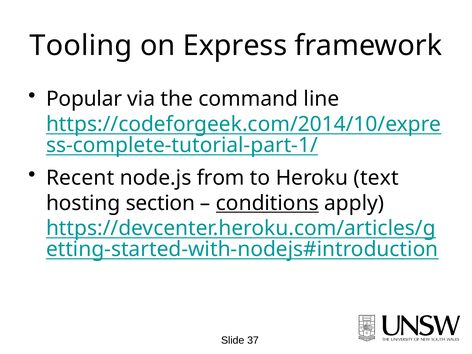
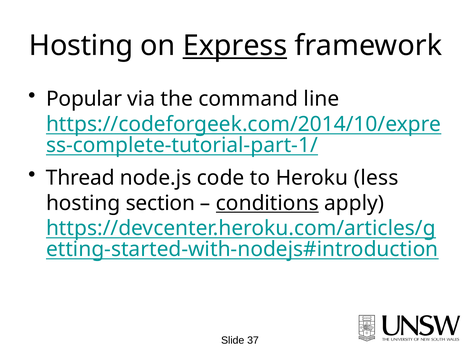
Tooling: Tooling -> Hosting (81, 46)
Express underline: none -> present (235, 46)
Recent: Recent -> Thread (80, 178)
from: from -> code (221, 178)
text: text -> less (376, 178)
